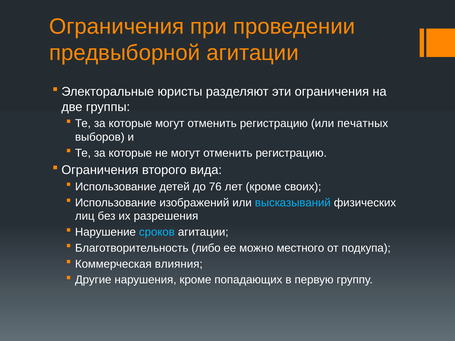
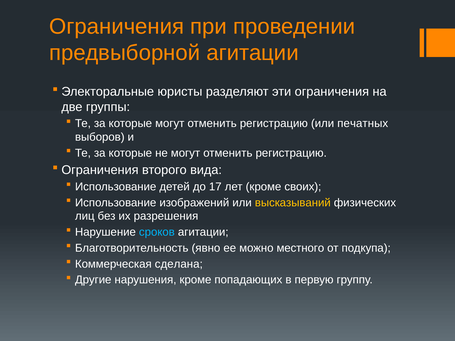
76: 76 -> 17 (215, 187)
высказываний colour: light blue -> yellow (293, 203)
либо: либо -> явно (206, 248)
влияния: влияния -> сделана (179, 264)
